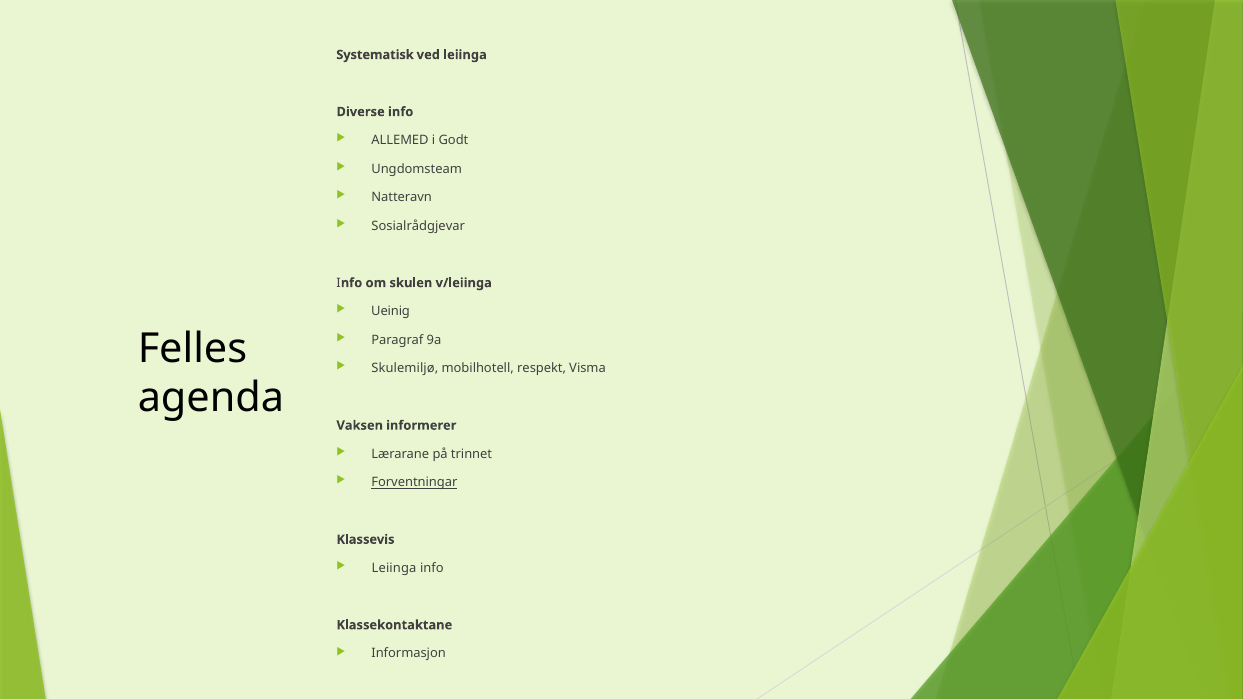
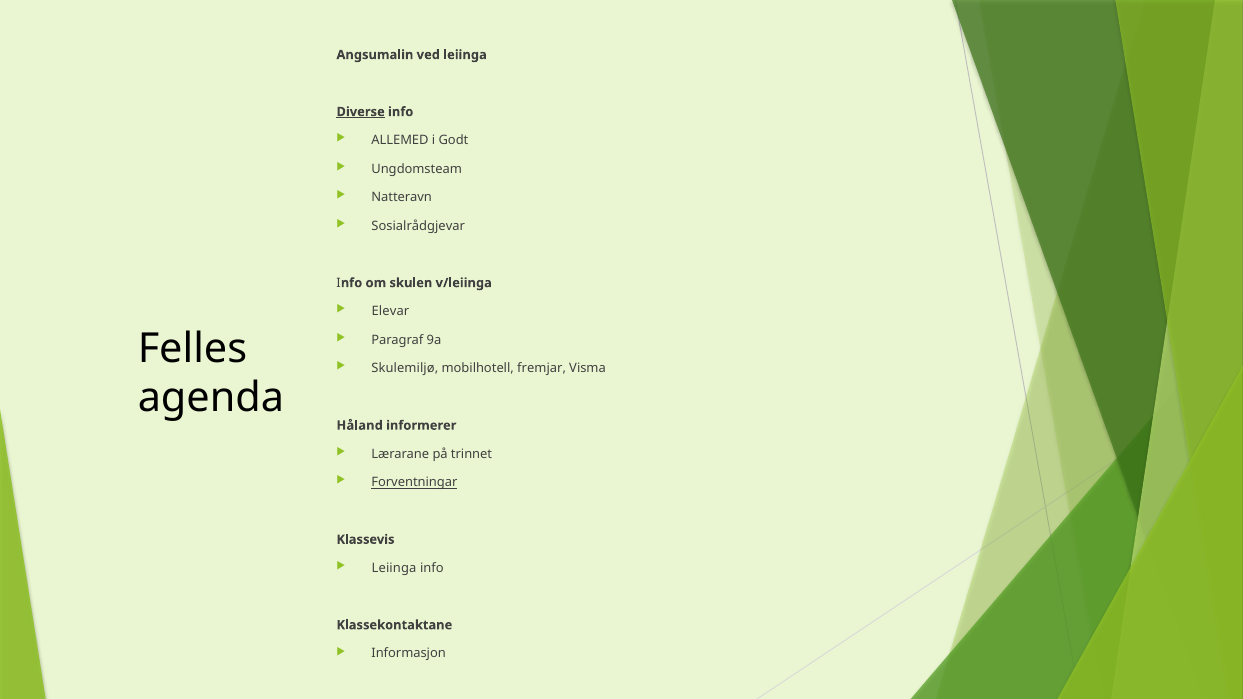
Systematisk: Systematisk -> Angsumalin (375, 55)
Diverse underline: none -> present (361, 112)
Ueinig: Ueinig -> Elevar (390, 311)
respekt: respekt -> fremjar (542, 369)
Vaksen: Vaksen -> Håland (360, 426)
